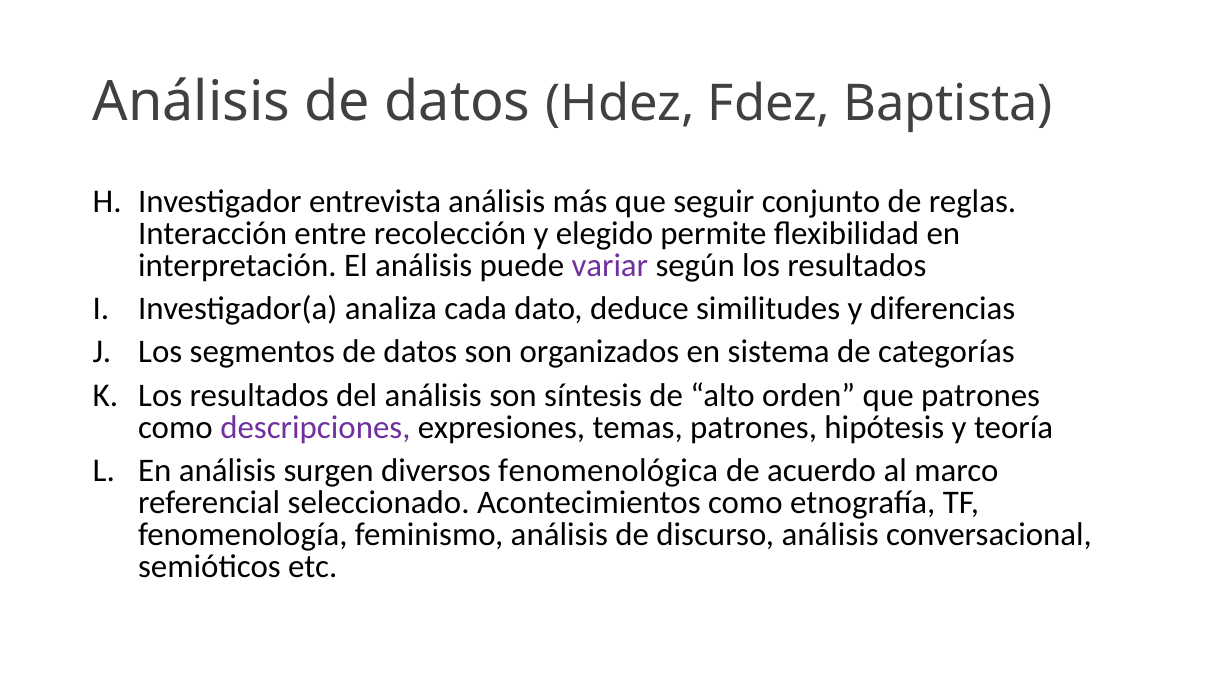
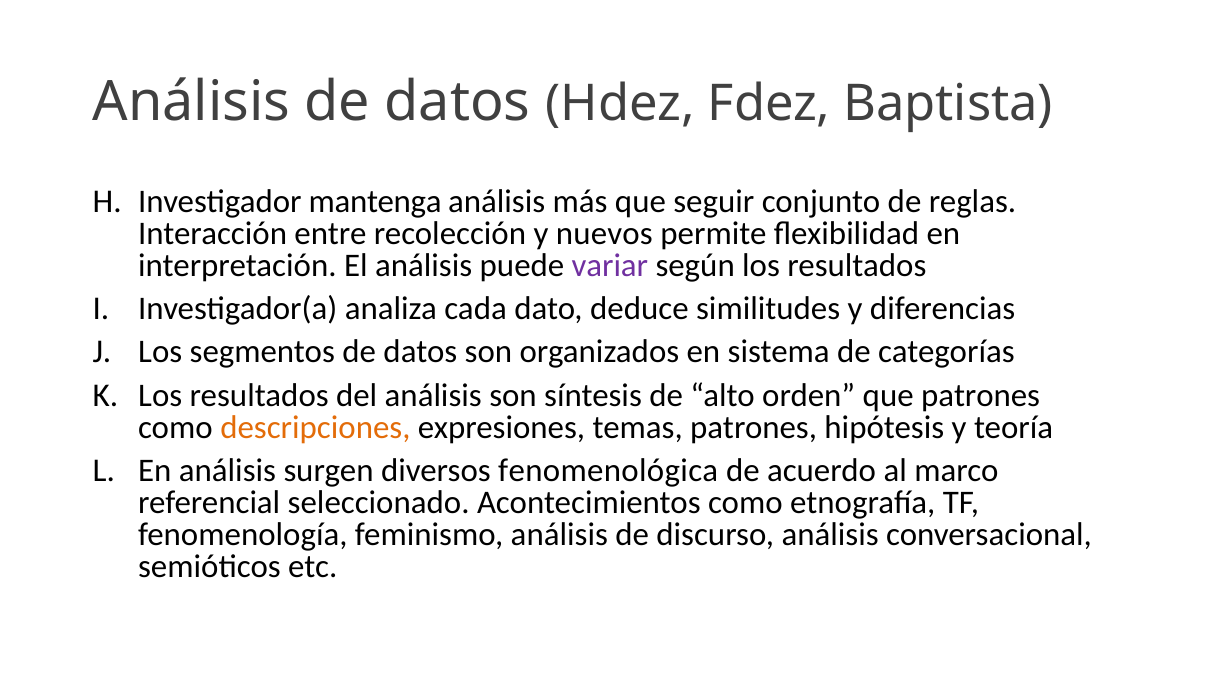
entrevista: entrevista -> mantenga (375, 201)
elegido: elegido -> nuevos (604, 233)
descripciones colour: purple -> orange (315, 427)
